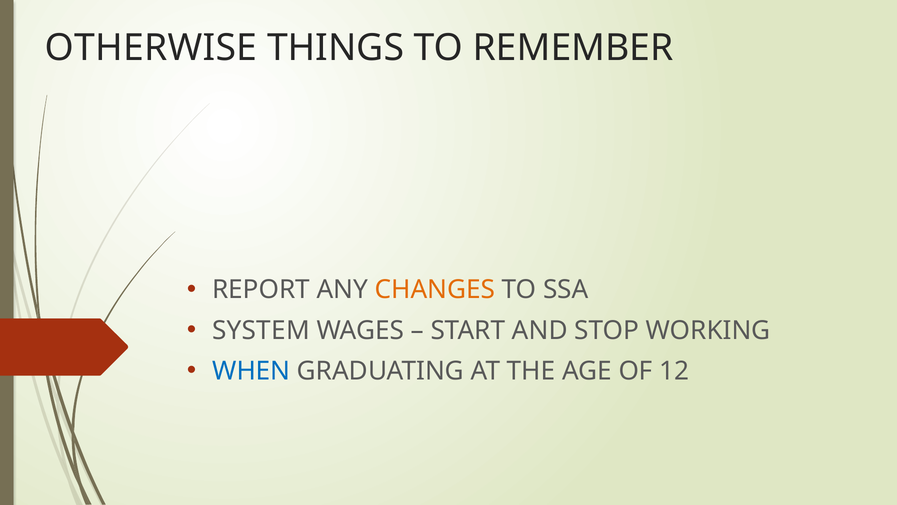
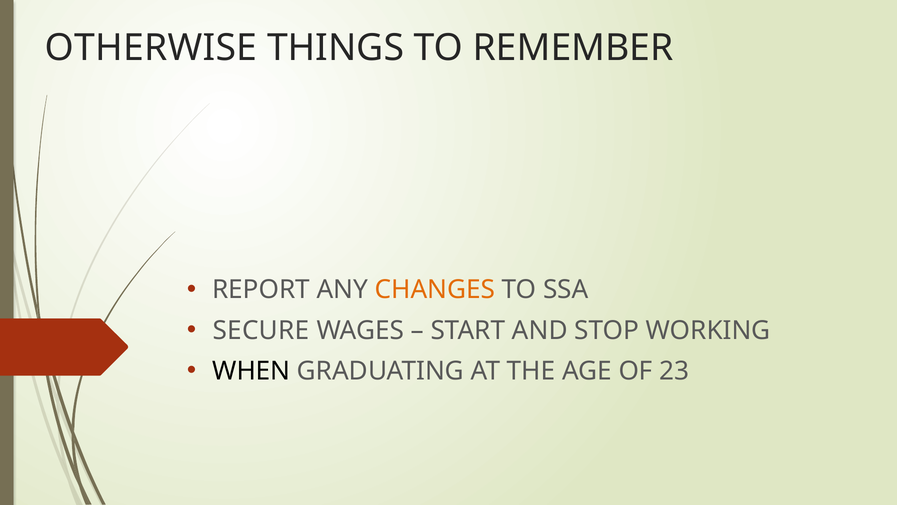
SYSTEM: SYSTEM -> SECURE (261, 330)
WHEN colour: blue -> black (251, 371)
12: 12 -> 23 (674, 371)
